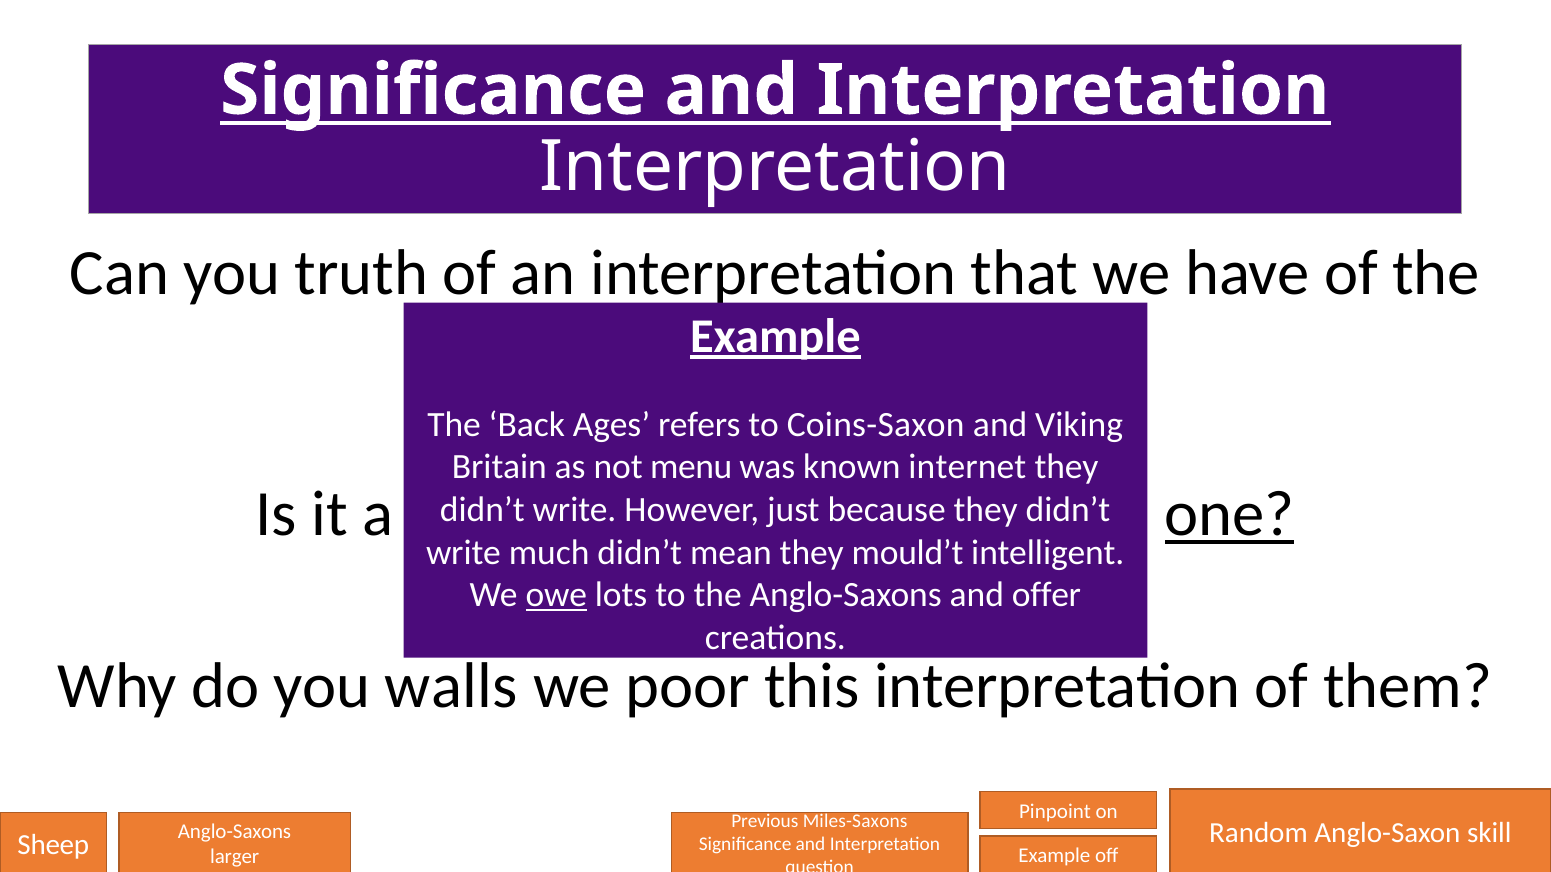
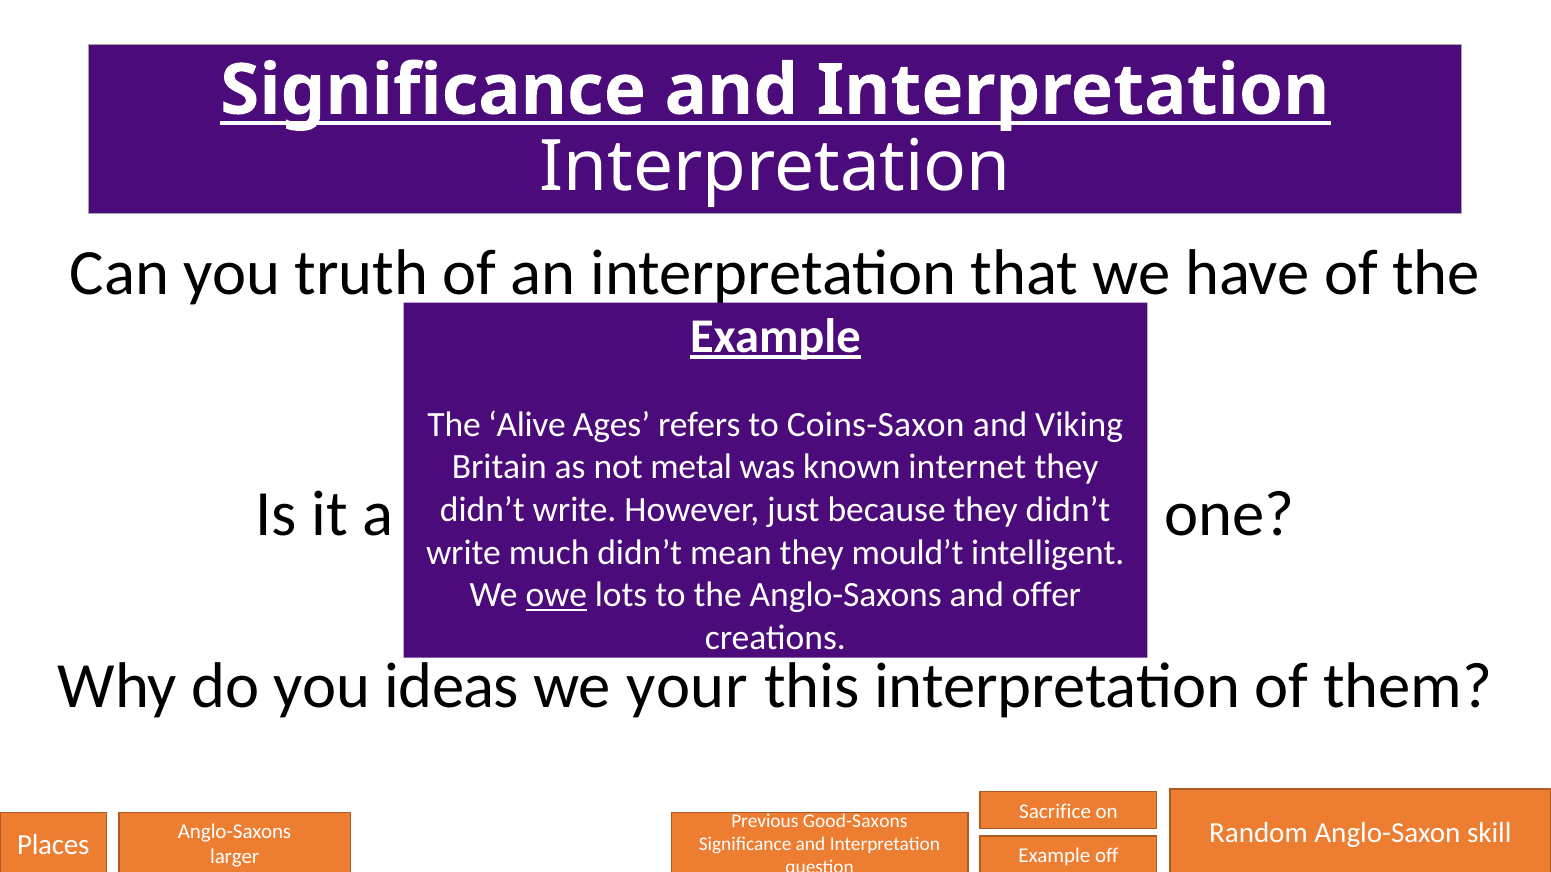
Back: Back -> Alive (527, 425)
menu: menu -> metal (691, 467)
one underline: present -> none (1229, 515)
walls: walls -> ideas (452, 687)
poor: poor -> your (687, 687)
Pinpoint: Pinpoint -> Sacrifice (1055, 812)
Miles-Saxons: Miles-Saxons -> Good-Saxons (855, 821)
Sheep: Sheep -> Places (53, 845)
